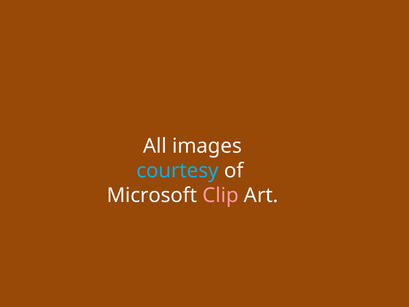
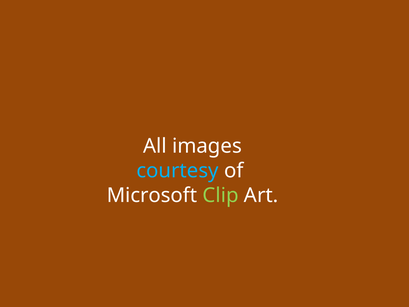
Clip colour: pink -> light green (221, 195)
